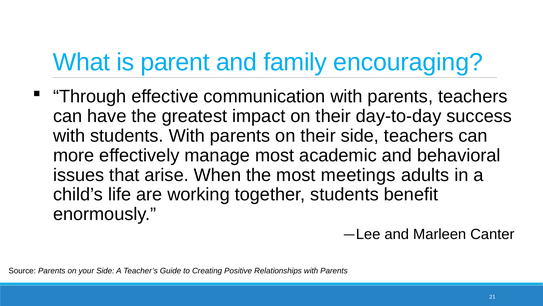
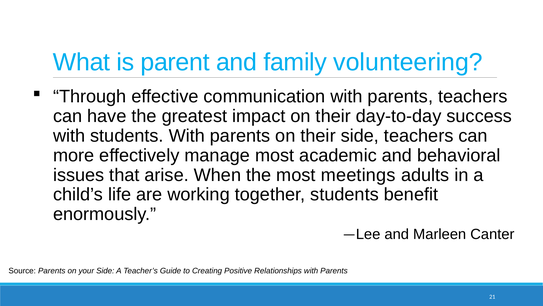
encouraging: encouraging -> volunteering (408, 62)
